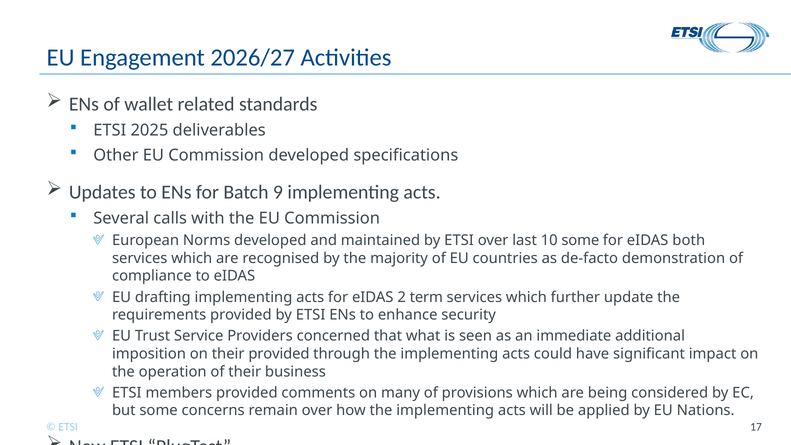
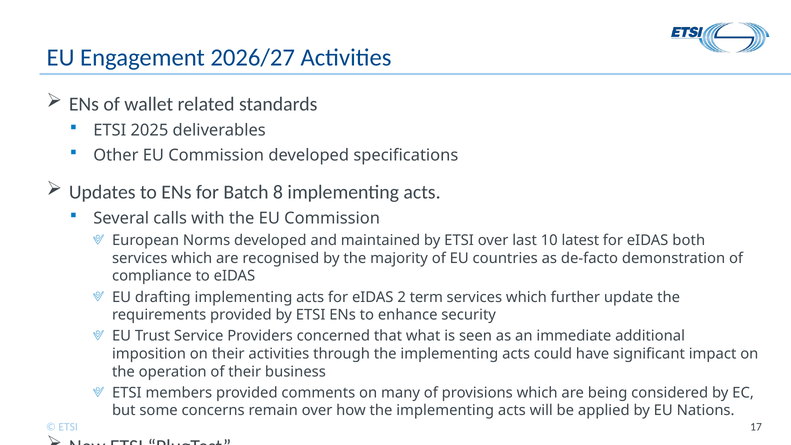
9: 9 -> 8 (278, 192)
10 some: some -> latest (580, 240)
their provided: provided -> activities (279, 354)
